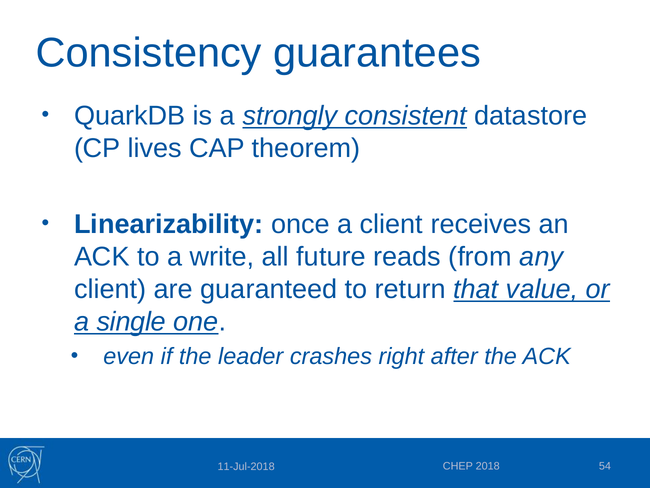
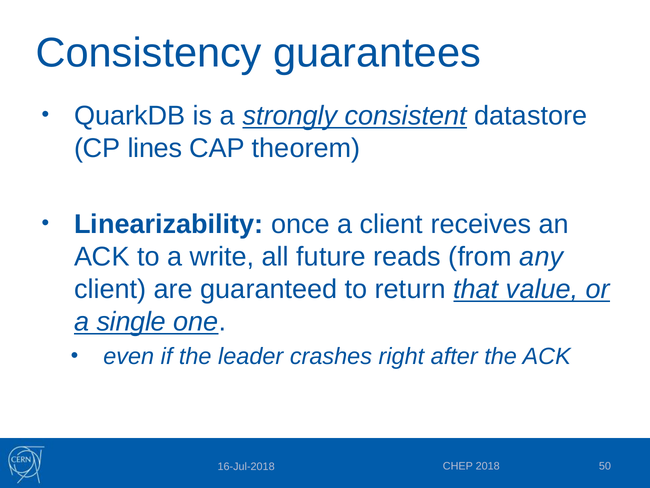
lives: lives -> lines (155, 148)
54: 54 -> 50 (605, 466)
11-Jul-2018: 11-Jul-2018 -> 16-Jul-2018 (246, 466)
